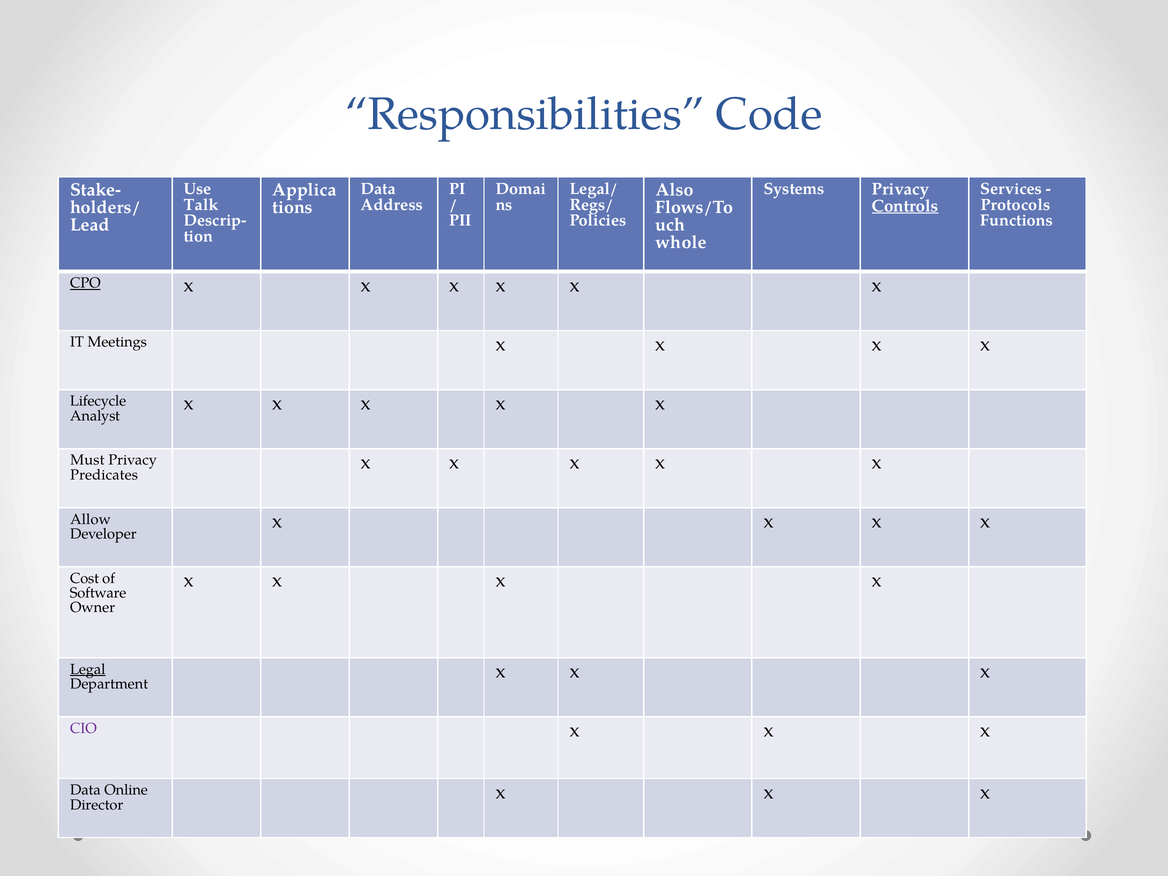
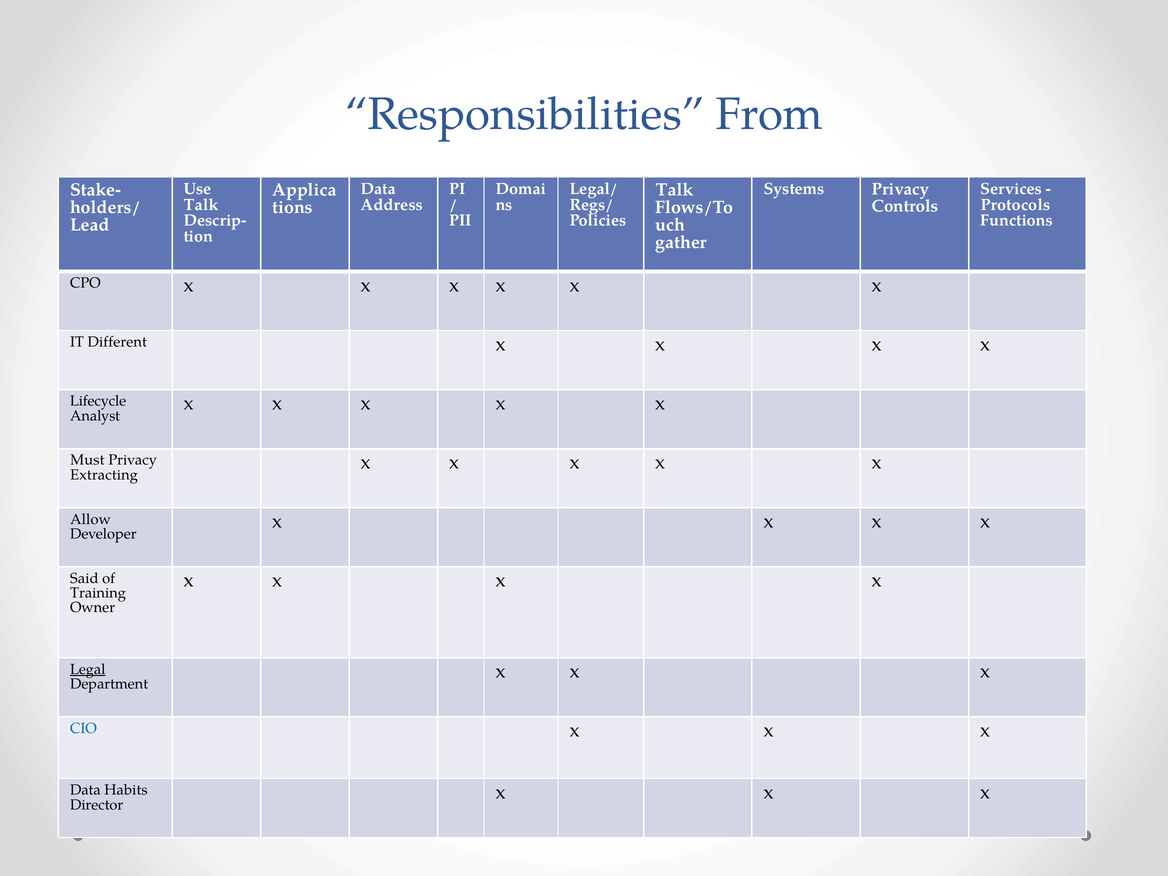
Code: Code -> From (769, 114)
Also: Also -> Talk (675, 190)
Controls underline: present -> none (905, 206)
whole: whole -> gather (681, 242)
CPO underline: present -> none (85, 283)
Meetings: Meetings -> Different (117, 342)
Predicates: Predicates -> Extracting (104, 475)
Cost: Cost -> Said (84, 578)
Software: Software -> Training (98, 593)
CIO colour: purple -> blue (83, 728)
Online: Online -> Habits (126, 790)
